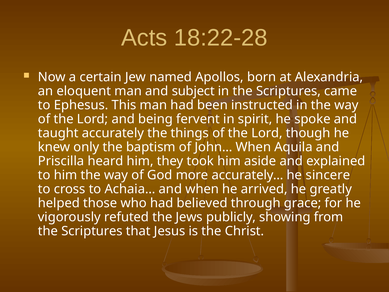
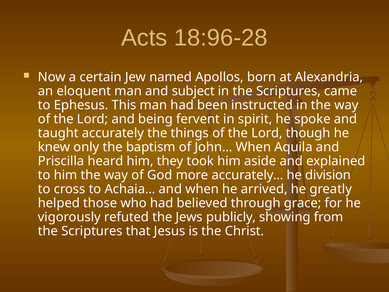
18:22-28: 18:22-28 -> 18:96-28 (221, 38)
sincere: sincere -> division (328, 175)
